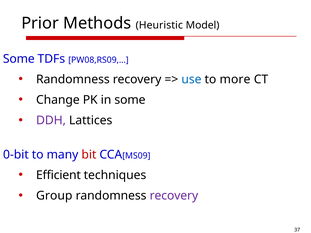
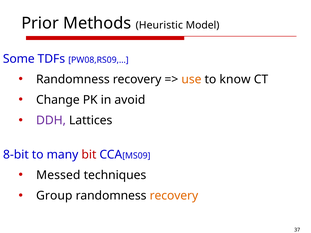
use colour: blue -> orange (191, 79)
more: more -> know (235, 79)
in some: some -> avoid (130, 100)
0-bit: 0-bit -> 8-bit (16, 155)
Efficient: Efficient -> Messed (58, 175)
recovery colour: purple -> orange (174, 196)
